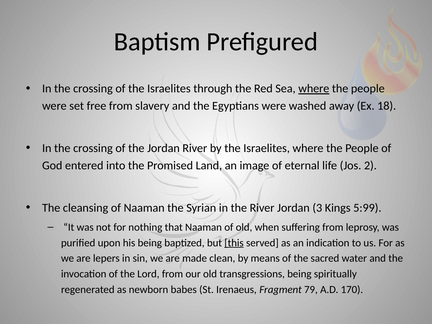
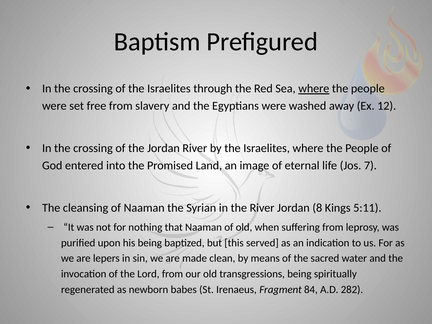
18: 18 -> 12 (387, 106)
2: 2 -> 7 (370, 165)
3: 3 -> 8 (317, 208)
5:99: 5:99 -> 5:11 (367, 208)
this underline: present -> none (234, 243)
79: 79 -> 84 (311, 289)
170: 170 -> 282 (352, 289)
